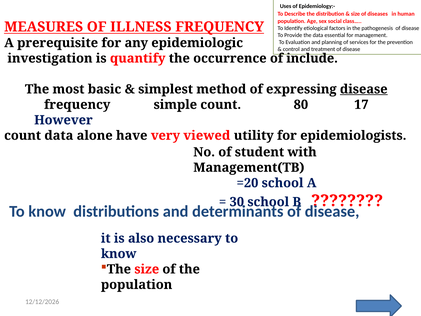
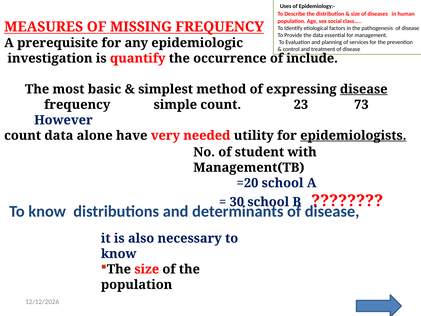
ILLNESS: ILLNESS -> MISSING (141, 27)
80: 80 -> 23 (301, 105)
17: 17 -> 73 (361, 105)
viewed: viewed -> needed (207, 135)
epidemiologists underline: none -> present (353, 135)
